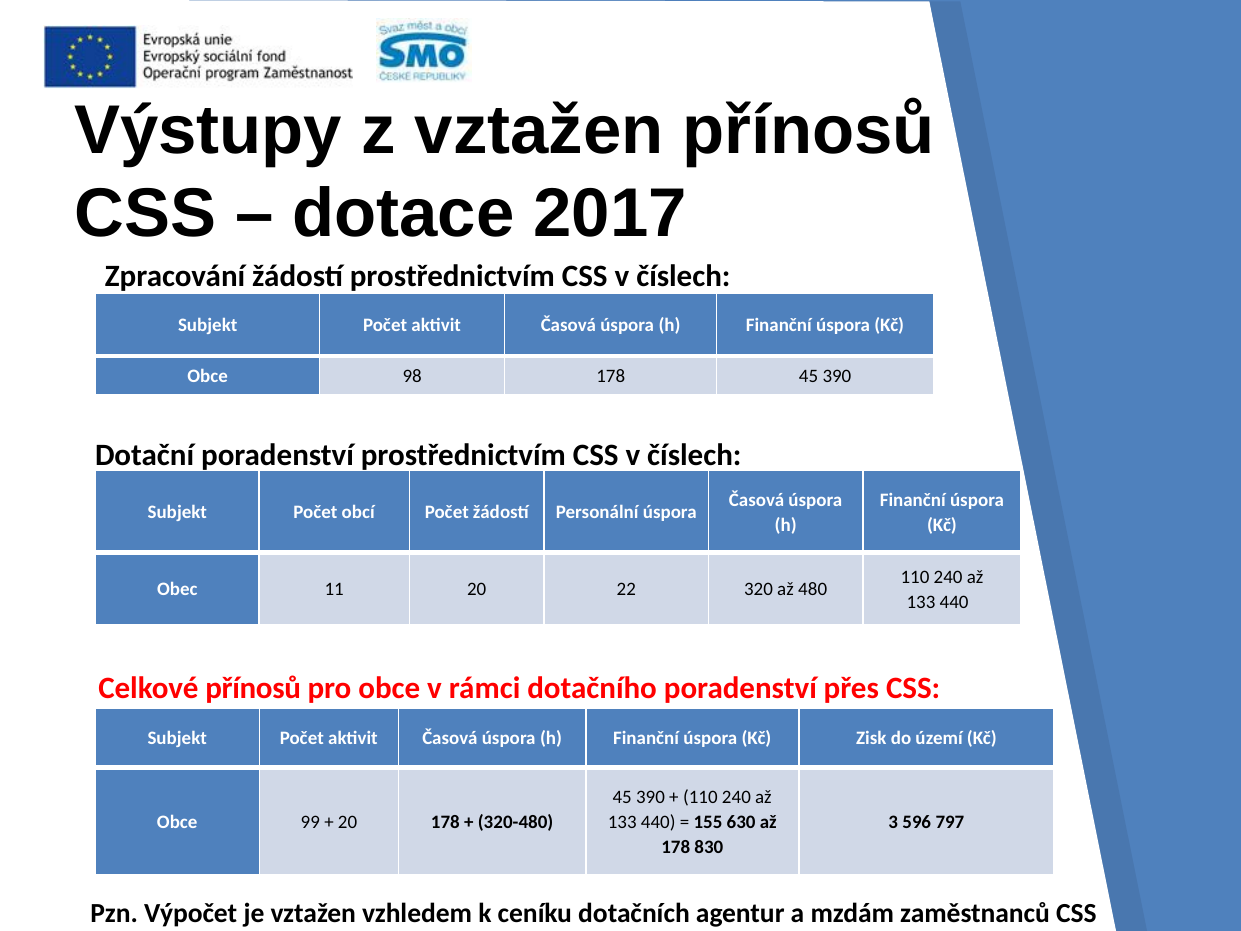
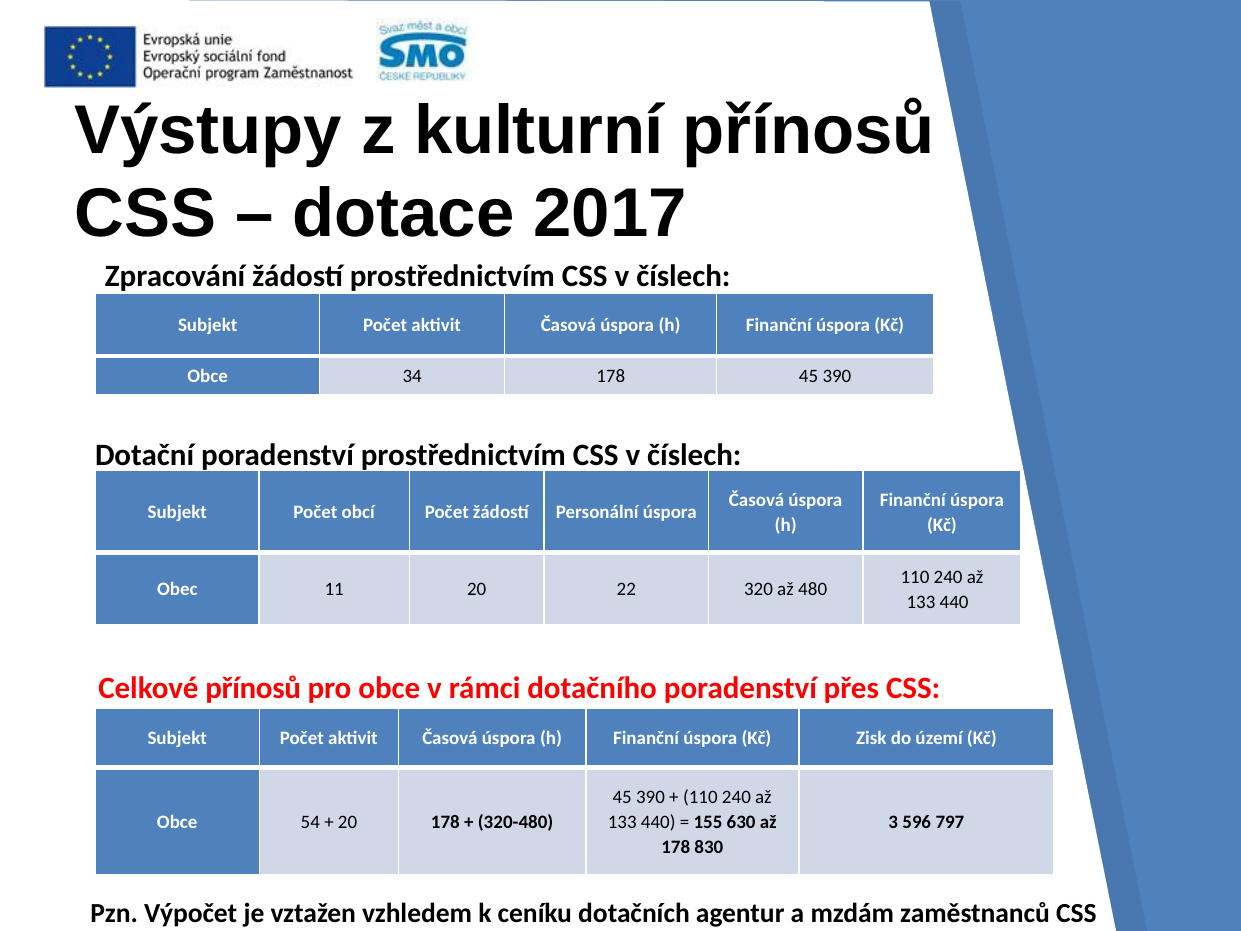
z vztažen: vztažen -> kulturní (539, 131)
98: 98 -> 34 (412, 376)
99: 99 -> 54 (310, 822)
